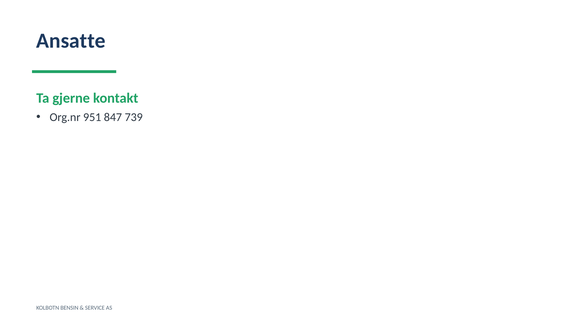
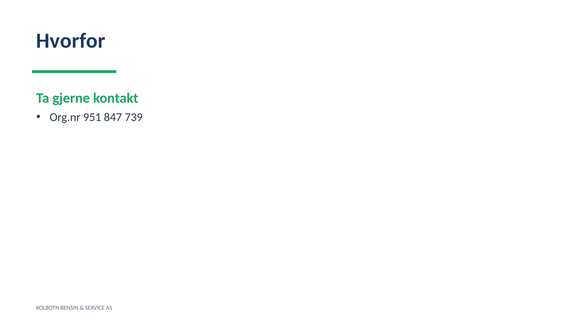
Ansatte: Ansatte -> Hvorfor (71, 41)
